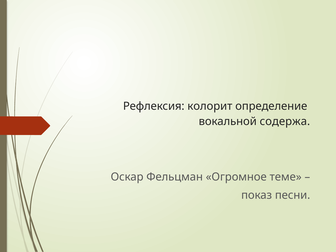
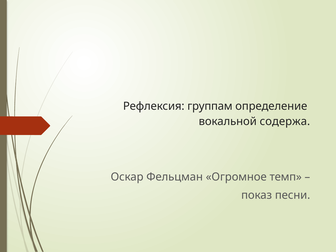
колорит: колорит -> группам (210, 106)
теме: теме -> темп (286, 177)
